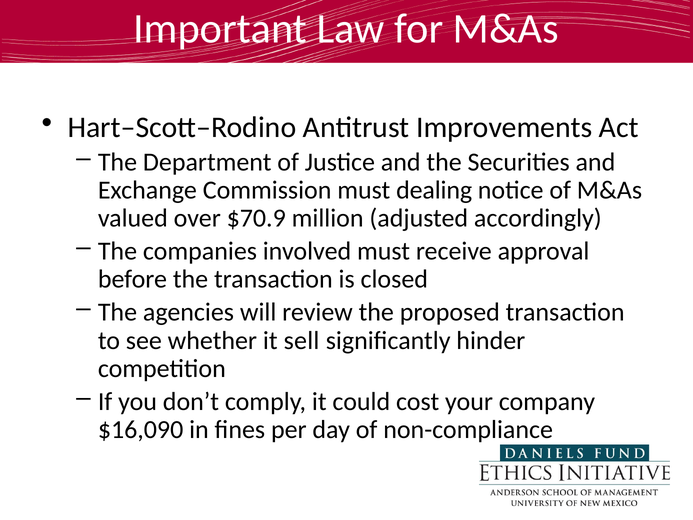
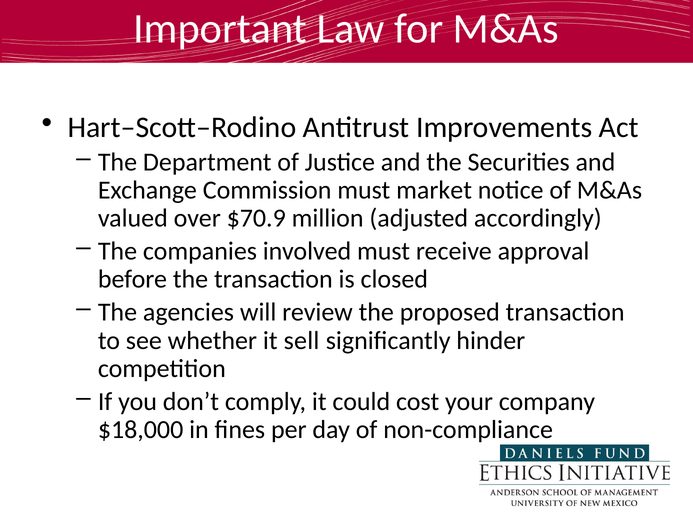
dealing: dealing -> market (434, 190)
$16,090: $16,090 -> $18,000 (141, 429)
